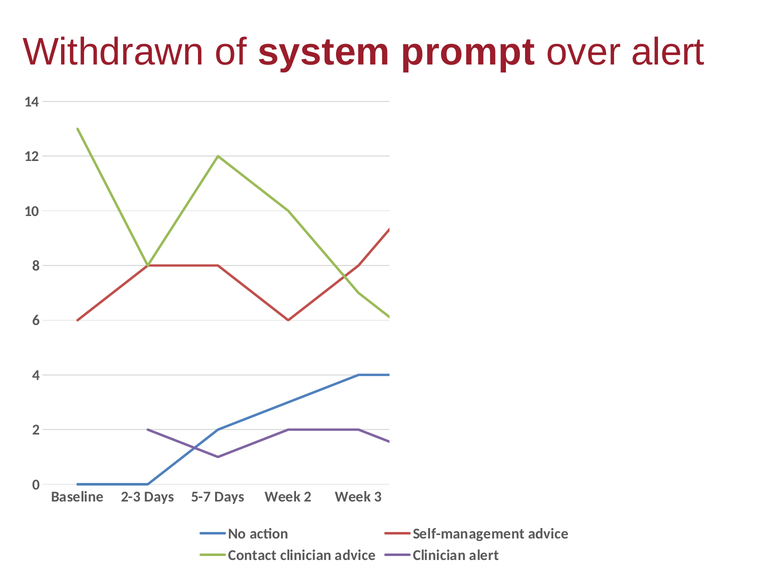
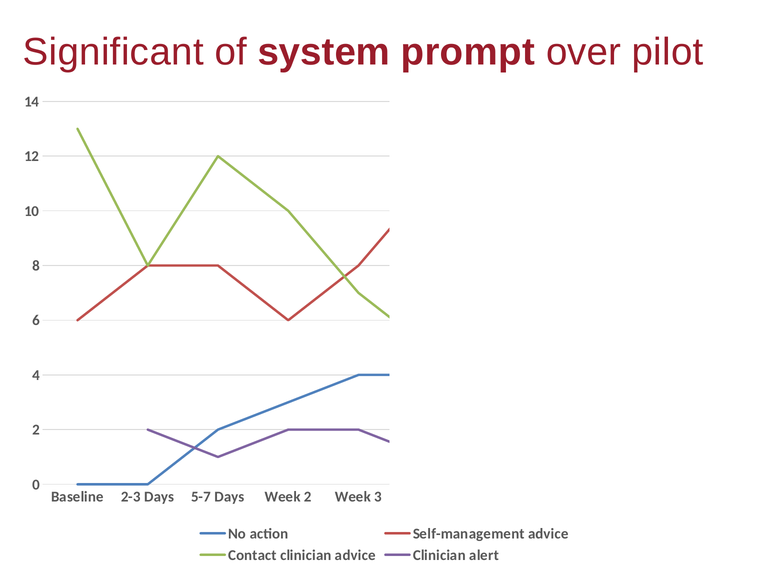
Withdrawn: Withdrawn -> Significant (113, 52)
over alert: alert -> pilot (668, 52)
